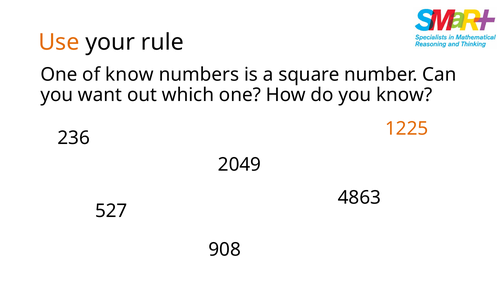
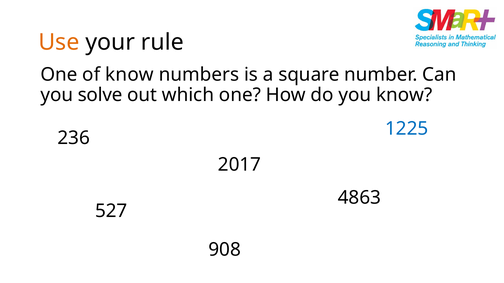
want: want -> solve (100, 95)
1225 colour: orange -> blue (407, 129)
2049: 2049 -> 2017 (239, 165)
